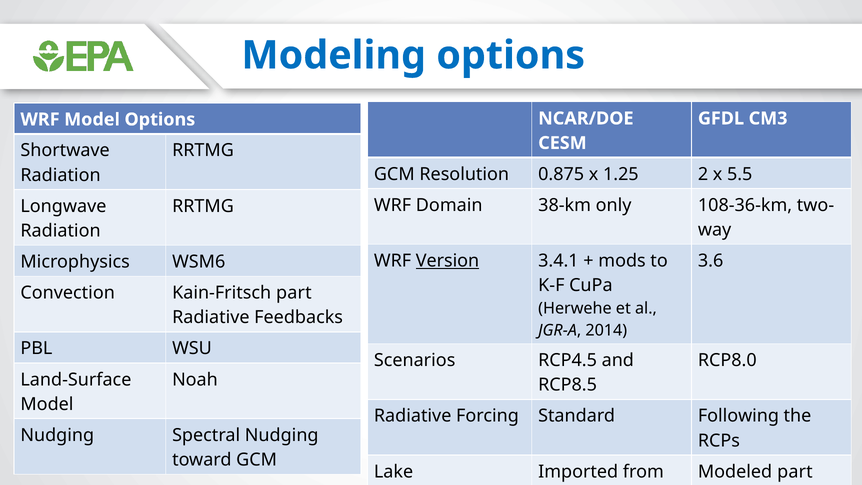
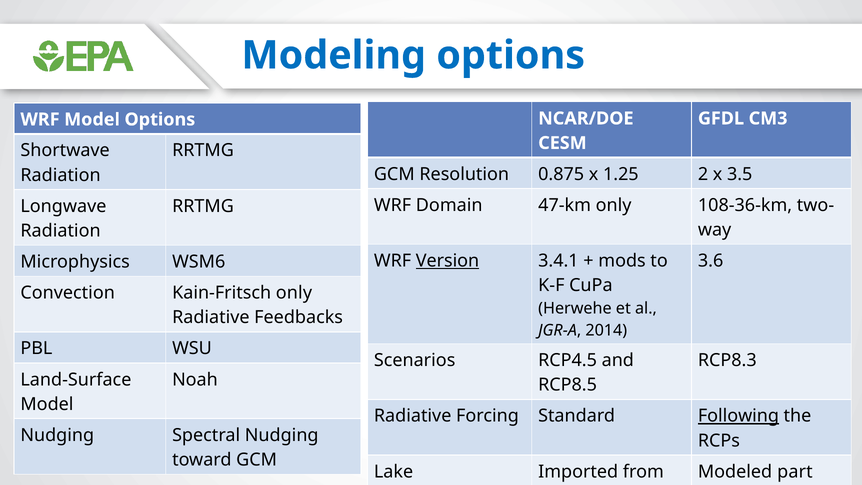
5.5: 5.5 -> 3.5 (740, 174)
38-km: 38-km -> 47-km (565, 205)
Kain-Fritsch part: part -> only (294, 293)
RCP8.0: RCP8.0 -> RCP8.3 (727, 360)
Following underline: none -> present (738, 416)
